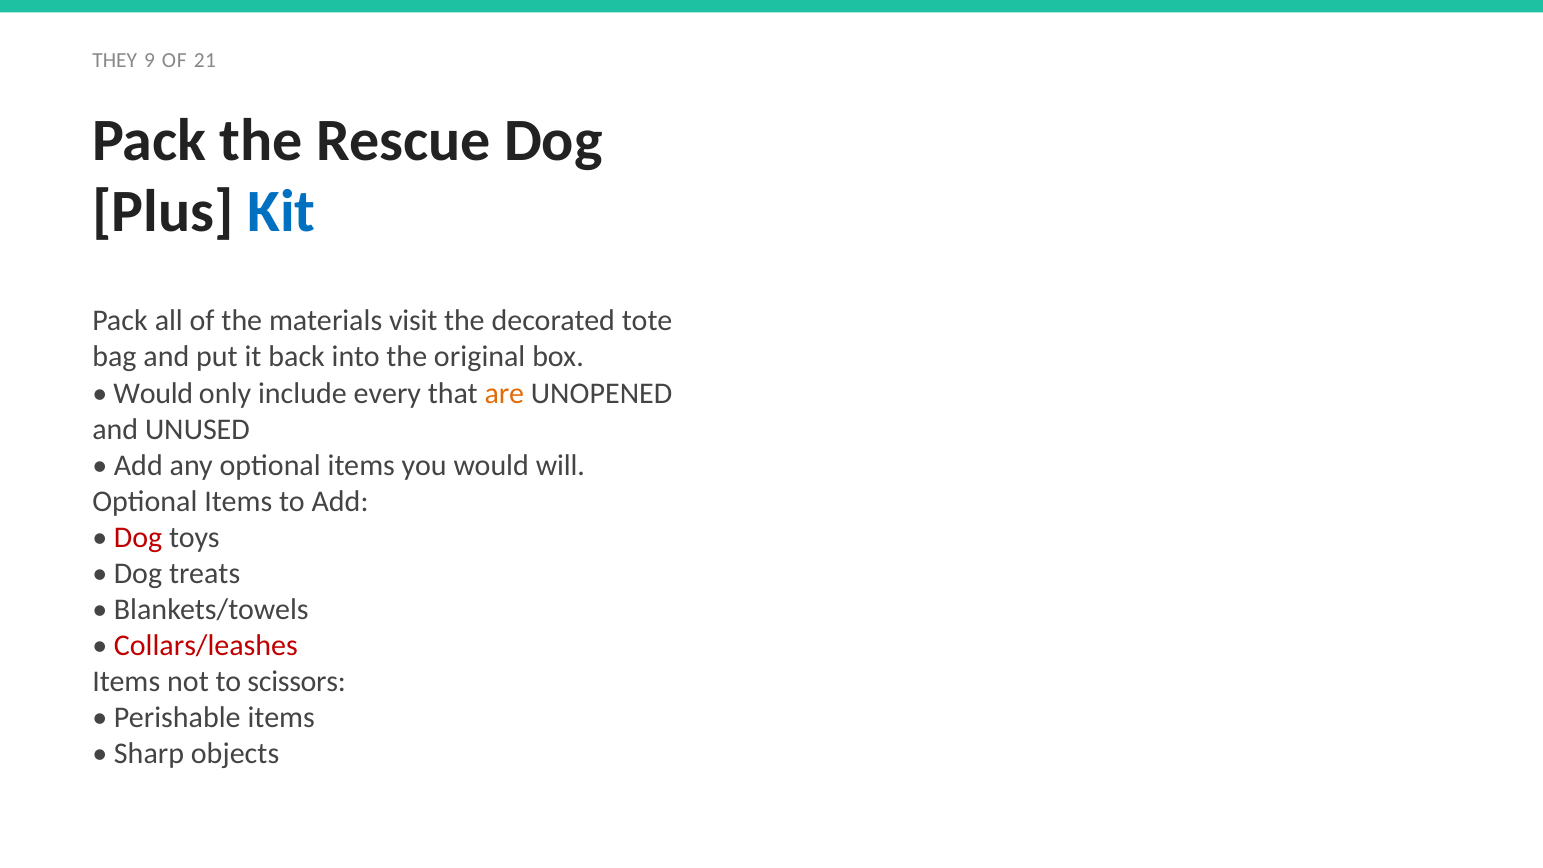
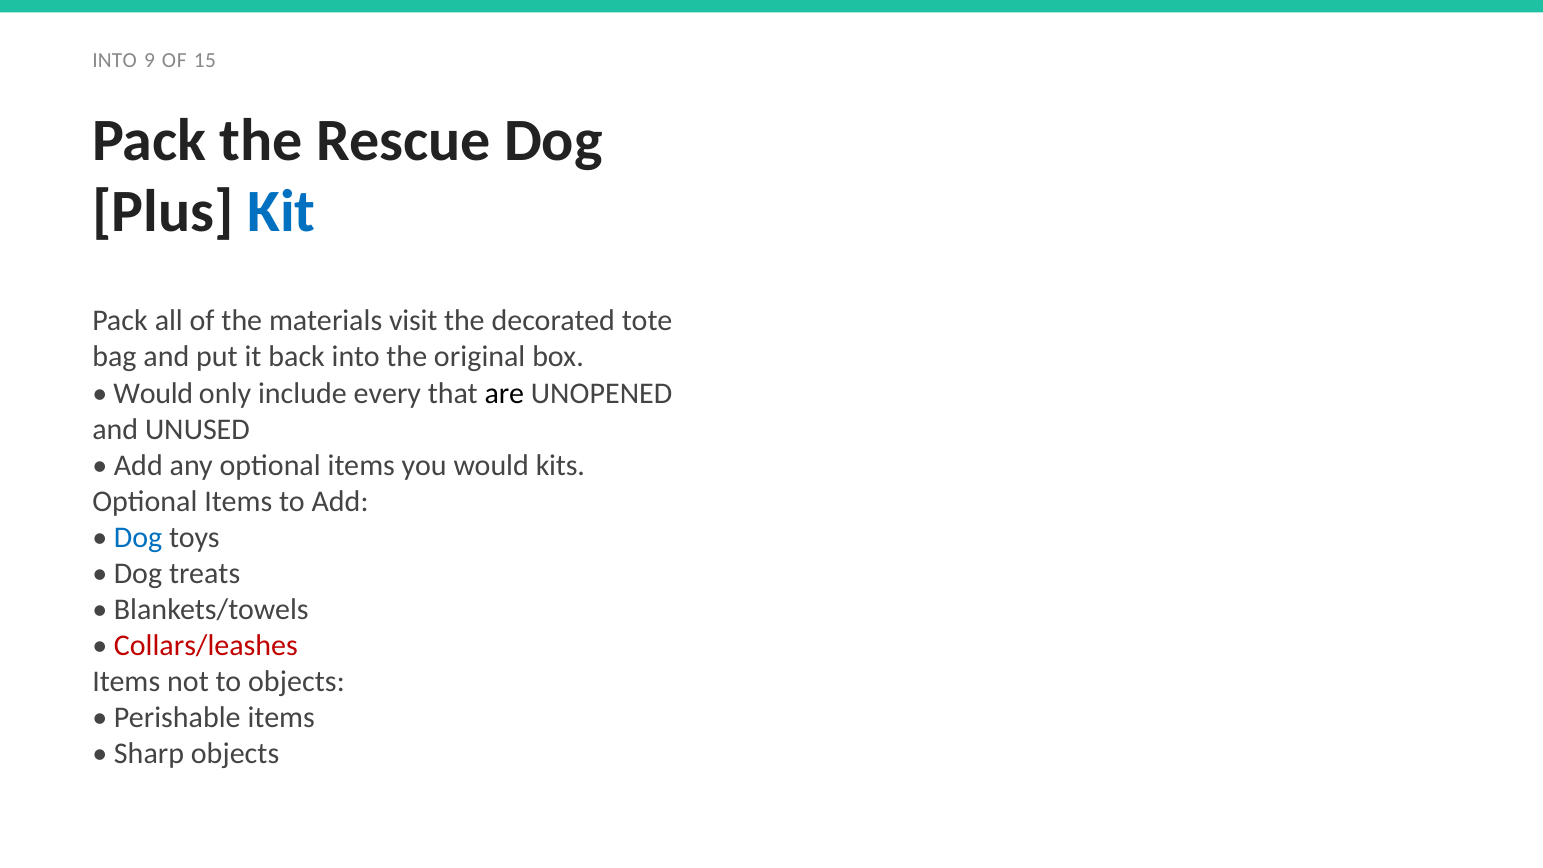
THEY: THEY -> INTO (115, 60)
21: 21 -> 15 (205, 60)
are colour: orange -> black (504, 393)
will: will -> kits (560, 465)
Dog colour: red -> blue (138, 537)
to scissors: scissors -> objects (296, 682)
